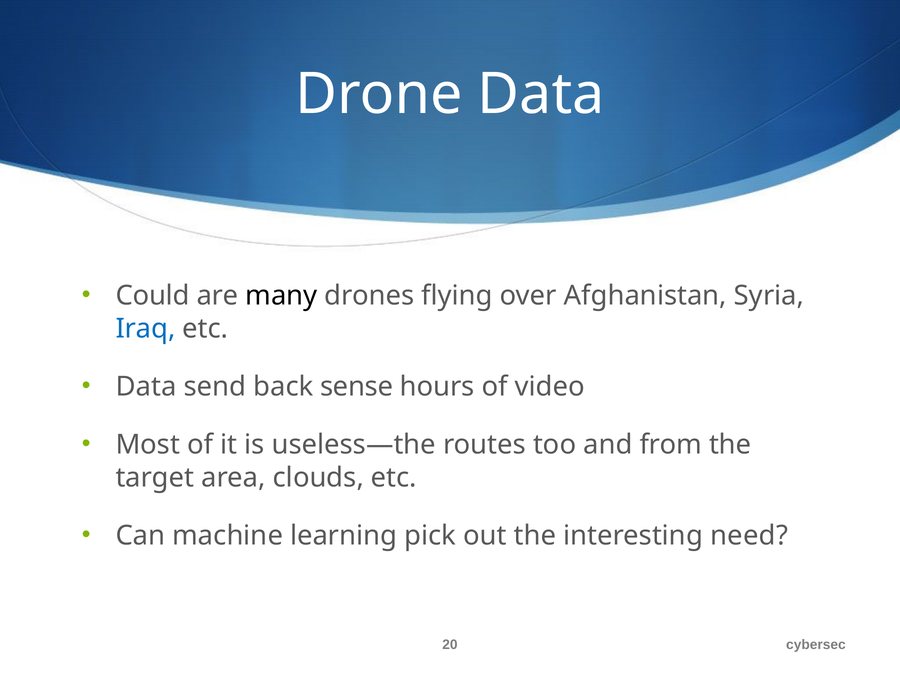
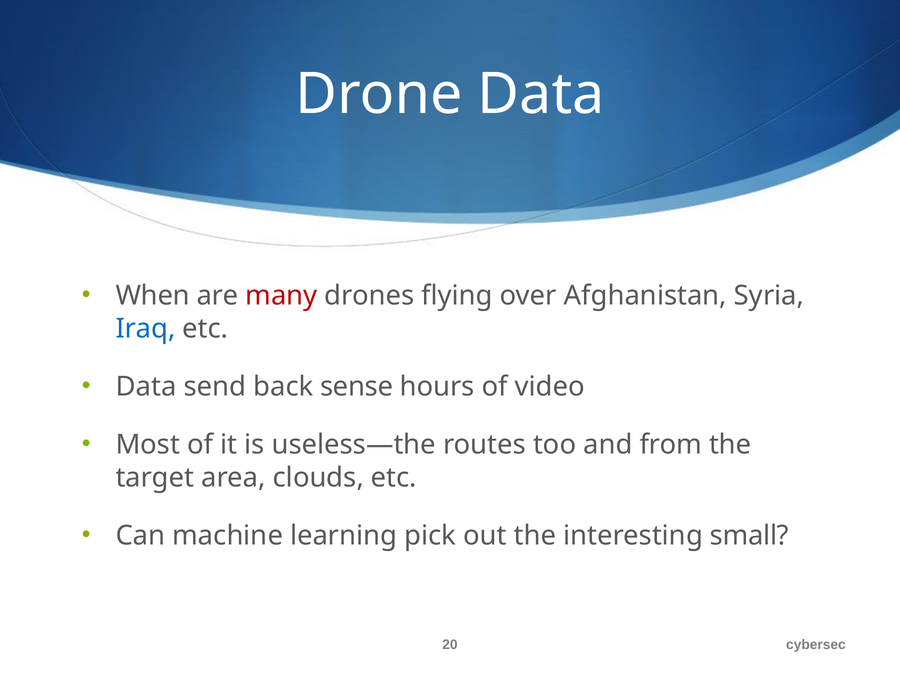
Could: Could -> When (153, 296)
many colour: black -> red (281, 296)
need: need -> small (749, 536)
